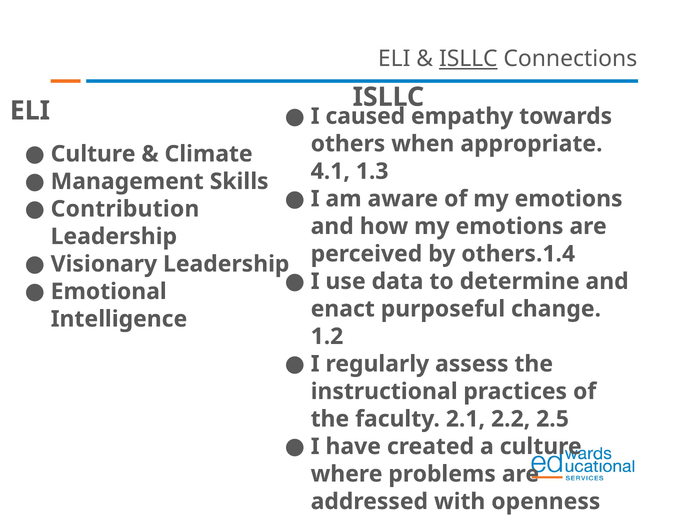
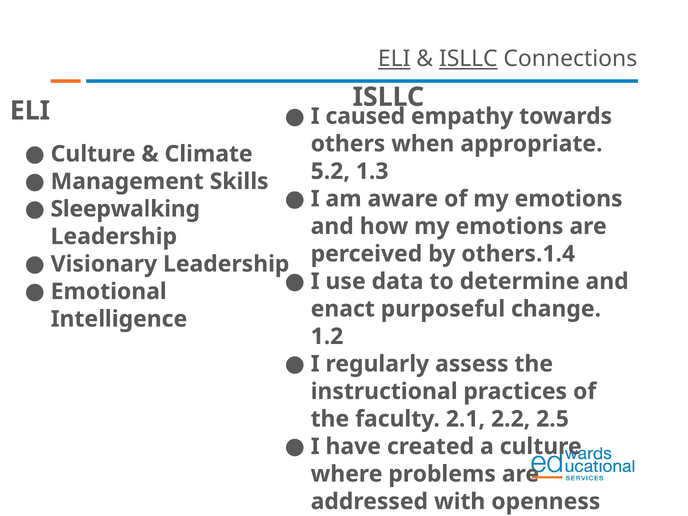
ELI underline: none -> present (394, 59)
4.1: 4.1 -> 5.2 (330, 171)
Contribution: Contribution -> Sleepwalking (125, 209)
